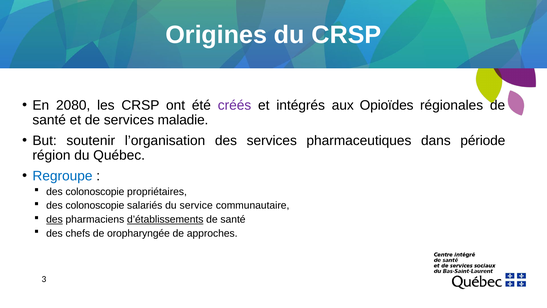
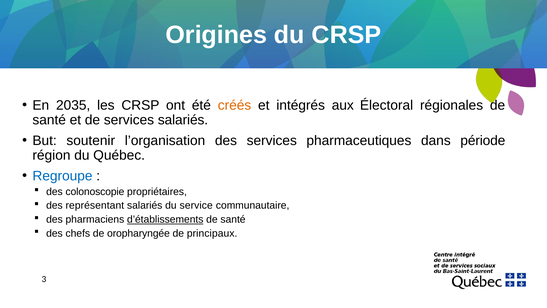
2080: 2080 -> 2035 (73, 105)
créés colour: purple -> orange (234, 105)
Opioïdes: Opioïdes -> Électoral (387, 105)
services maladie: maladie -> salariés (183, 120)
colonoscopie: colonoscopie -> représentant (95, 205)
des underline: present -> none (54, 219)
approches: approches -> principaux (212, 233)
